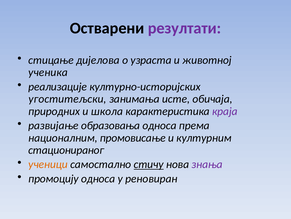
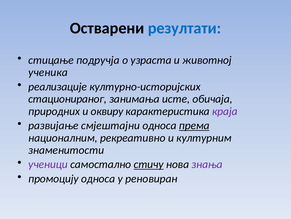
резултати colour: purple -> blue (184, 28)
дијелова: дијелова -> подручја (98, 60)
угоститељски: угоститељски -> стационираног (68, 99)
школа: школа -> оквиру (107, 111)
образовања: образовања -> смјештајни (110, 125)
према underline: none -> present (194, 125)
промовисање: промовисање -> рекреативно (133, 137)
стационираног: стационираног -> знаменитости (66, 150)
ученици colour: orange -> purple (48, 164)
